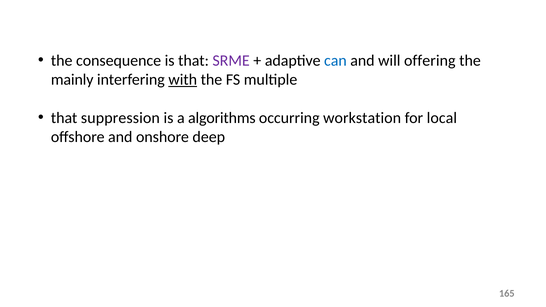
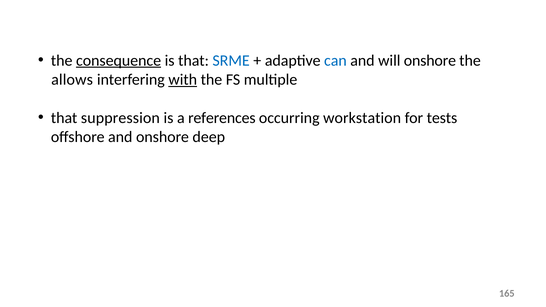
consequence underline: none -> present (119, 60)
SRME colour: purple -> blue (231, 60)
will offering: offering -> onshore (430, 60)
mainly: mainly -> allows (72, 80)
algorithms: algorithms -> references (222, 118)
local: local -> tests (442, 118)
